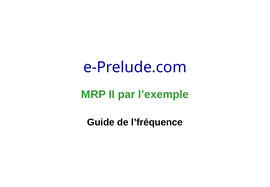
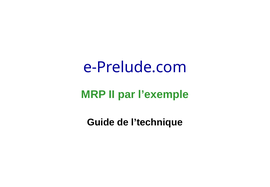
l’fréquence: l’fréquence -> l’technique (157, 122)
